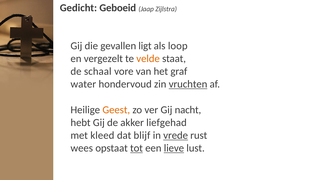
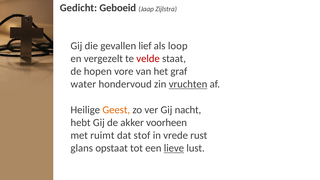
ligt: ligt -> lief (145, 46)
velde colour: orange -> red (148, 59)
schaal: schaal -> hopen (98, 71)
liefgehad: liefgehad -> voorheen (167, 123)
kleed: kleed -> ruimt (102, 135)
blijf: blijf -> stof (142, 135)
vrede underline: present -> none (176, 135)
wees: wees -> glans (82, 148)
tot underline: present -> none (137, 148)
